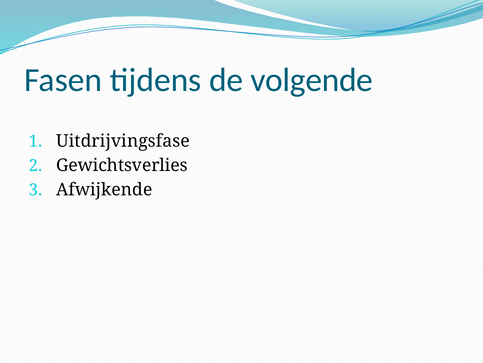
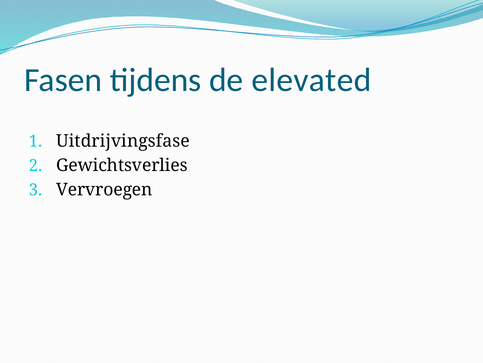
volgende: volgende -> elevated (311, 80)
Afwijkende: Afwijkende -> Vervroegen (104, 189)
